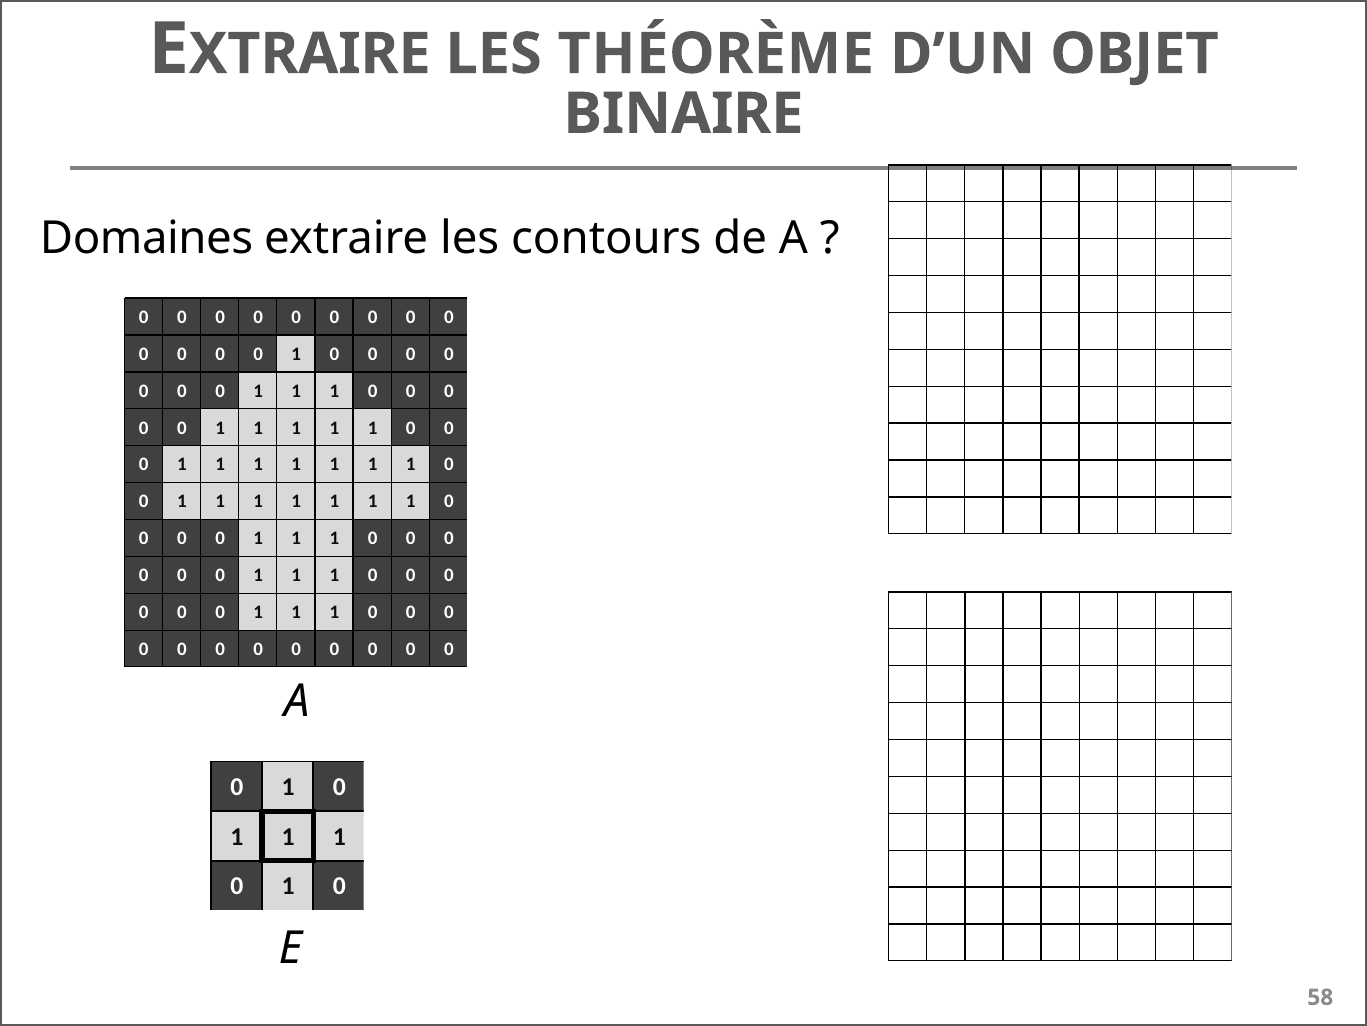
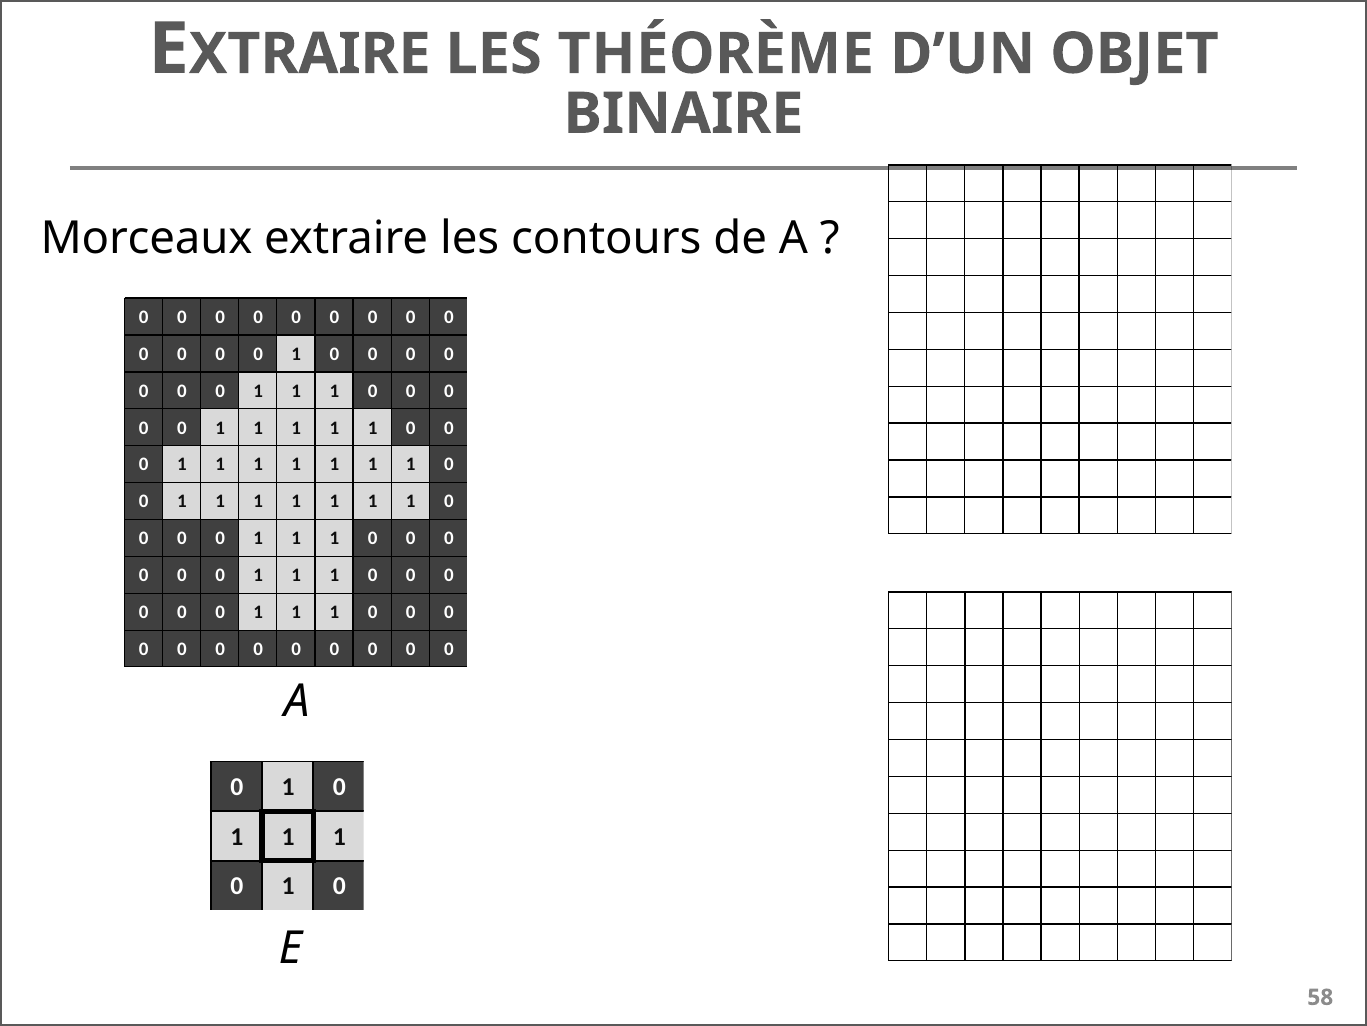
Domaines: Domaines -> Morceaux (146, 238)
